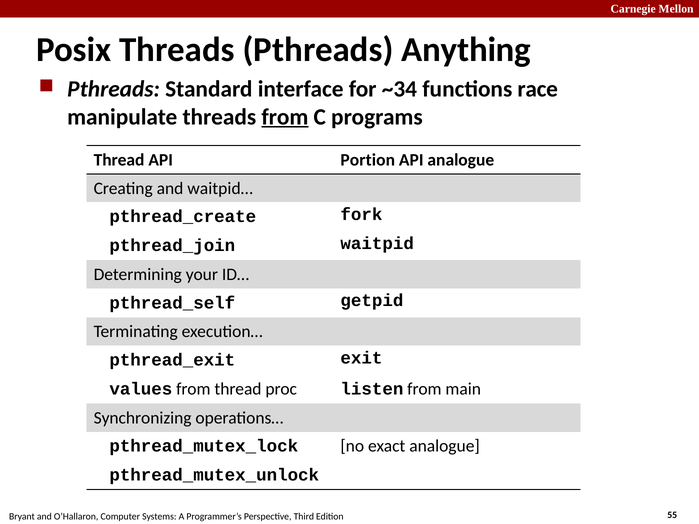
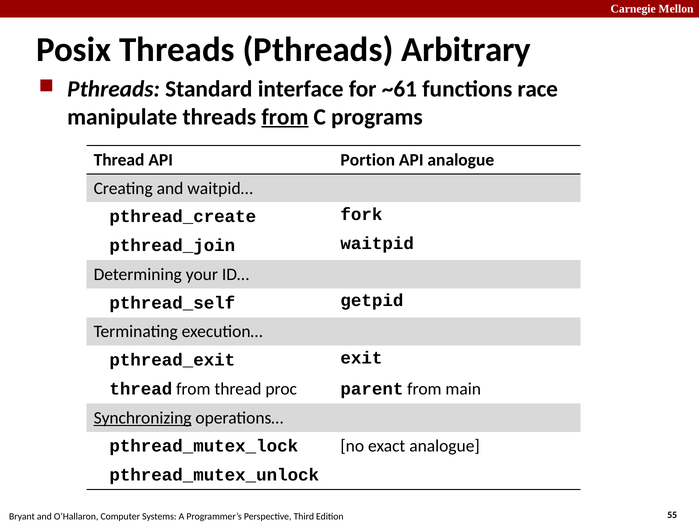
Anything: Anything -> Arbitrary (466, 50)
~34: ~34 -> ~61 (399, 89)
values: values -> thread (141, 389)
listen: listen -> parent (372, 389)
Synchronizing underline: none -> present (143, 418)
